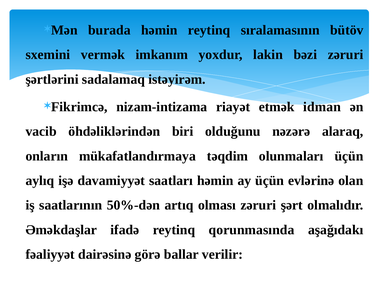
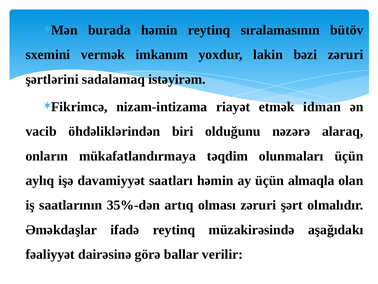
evlərinə: evlərinə -> almaqla (311, 180)
50%-dən: 50%-dən -> 35%-dən (133, 205)
qorunmasında: qorunmasında -> müzakirəsində (252, 229)
